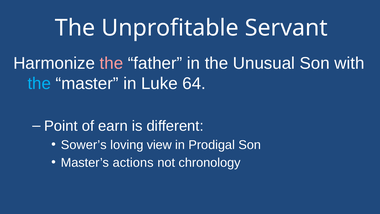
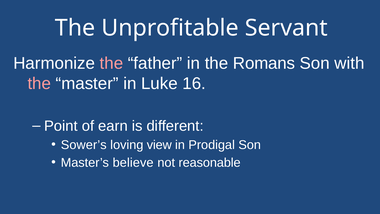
Unusual: Unusual -> Romans (264, 63)
the colour: light blue -> pink (39, 83)
64: 64 -> 16 (194, 83)
actions: actions -> believe (133, 162)
chronology: chronology -> reasonable (210, 162)
